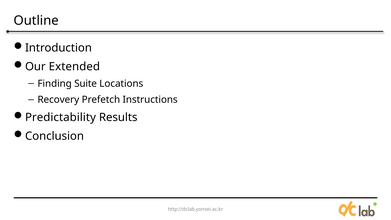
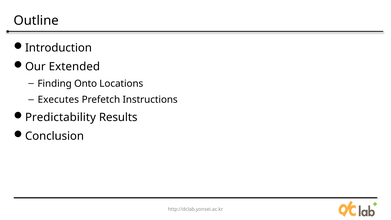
Suite: Suite -> Onto (86, 84)
Recovery: Recovery -> Executes (58, 100)
